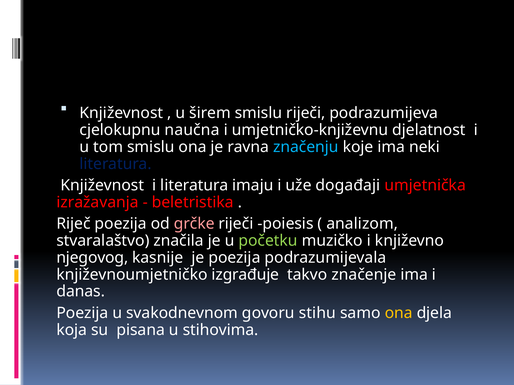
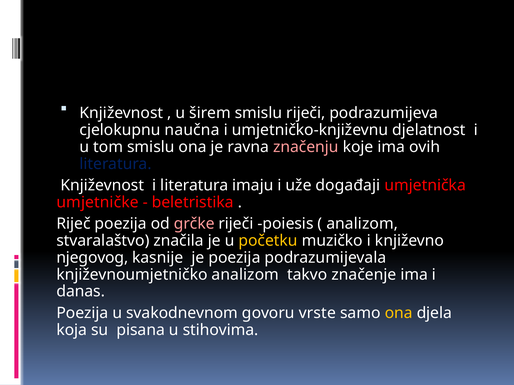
značenju colour: light blue -> pink (306, 147)
neki: neki -> ovih (425, 147)
izražavanja: izražavanja -> umjetničke (98, 203)
početku colour: light green -> yellow (268, 241)
književnoumjetničko izgrađuje: izgrađuje -> analizom (245, 275)
stihu: stihu -> vrste (317, 313)
